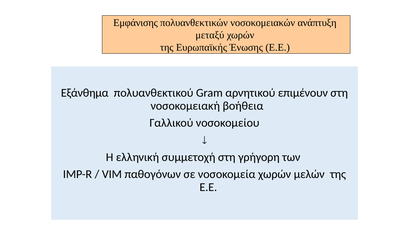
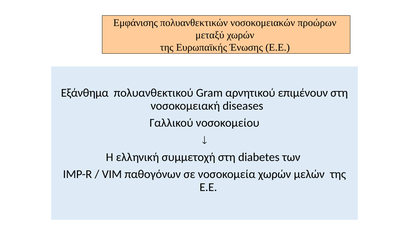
ανάπτυξη: ανάπτυξη -> προώρων (317, 23)
βοήθεια: βοήθεια -> diseases (243, 106)
γρήγορη: γρήγορη -> diabetes (259, 157)
